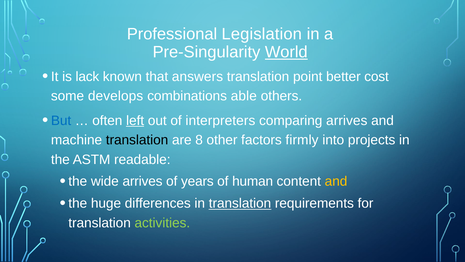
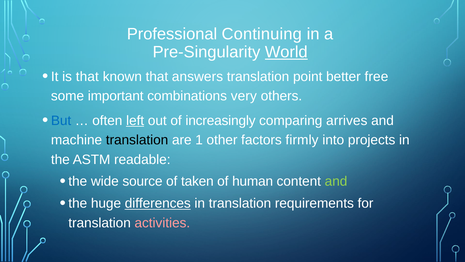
Legislation: Legislation -> Continuing (262, 34)
is lack: lack -> that (87, 77)
cost: cost -> free (376, 77)
develops: develops -> important (116, 96)
able: able -> very (244, 96)
interpreters: interpreters -> increasingly (221, 120)
8: 8 -> 1 (199, 140)
wide arrives: arrives -> source (143, 181)
years: years -> taken (197, 181)
and colour: yellow -> light green (336, 181)
differences underline: none -> present (158, 203)
translation underline: present -> none (240, 203)
activities colour: light green -> pink (162, 223)
